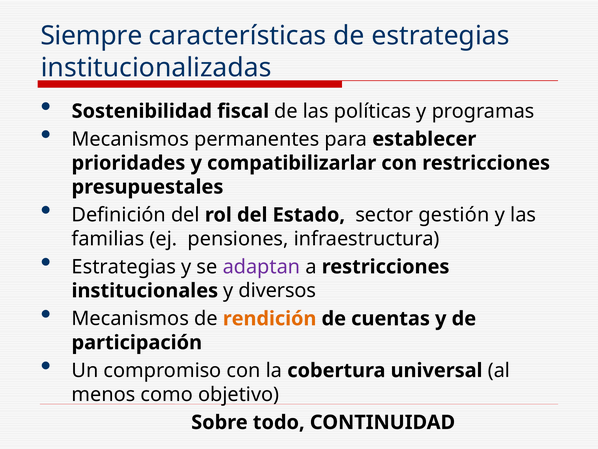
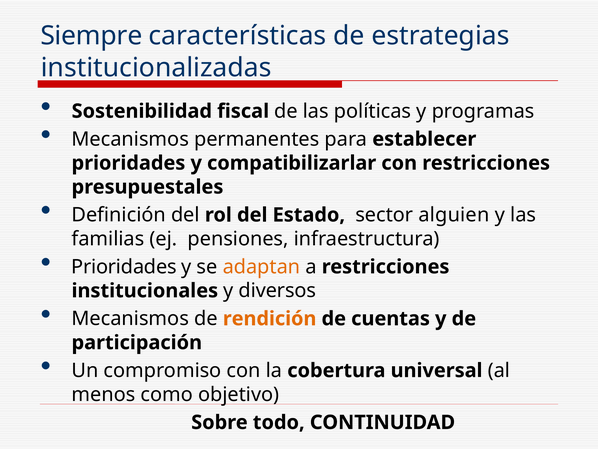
gestión: gestión -> alguien (454, 215)
Estrategias: Estrategias -> Prioridades (124, 266)
adaptan colour: purple -> orange (261, 266)
